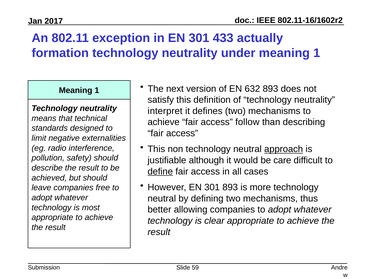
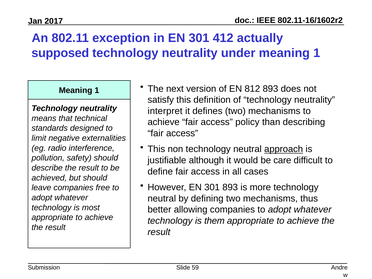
433: 433 -> 412 (223, 38)
formation: formation -> supposed (60, 53)
632: 632 -> 812 (252, 89)
follow: follow -> policy (247, 122)
define underline: present -> none (160, 171)
clear: clear -> them (214, 221)
